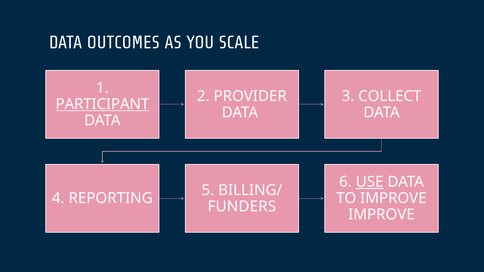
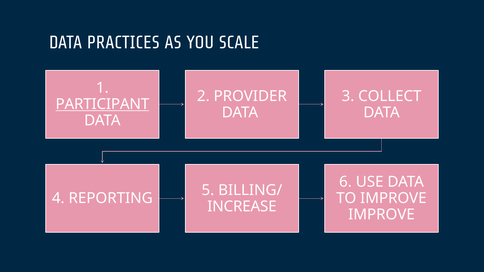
OUTCOMES: OUTCOMES -> PRACTICES (123, 42)
USE underline: present -> none (370, 182)
FUNDERS: FUNDERS -> INCREASE (242, 207)
